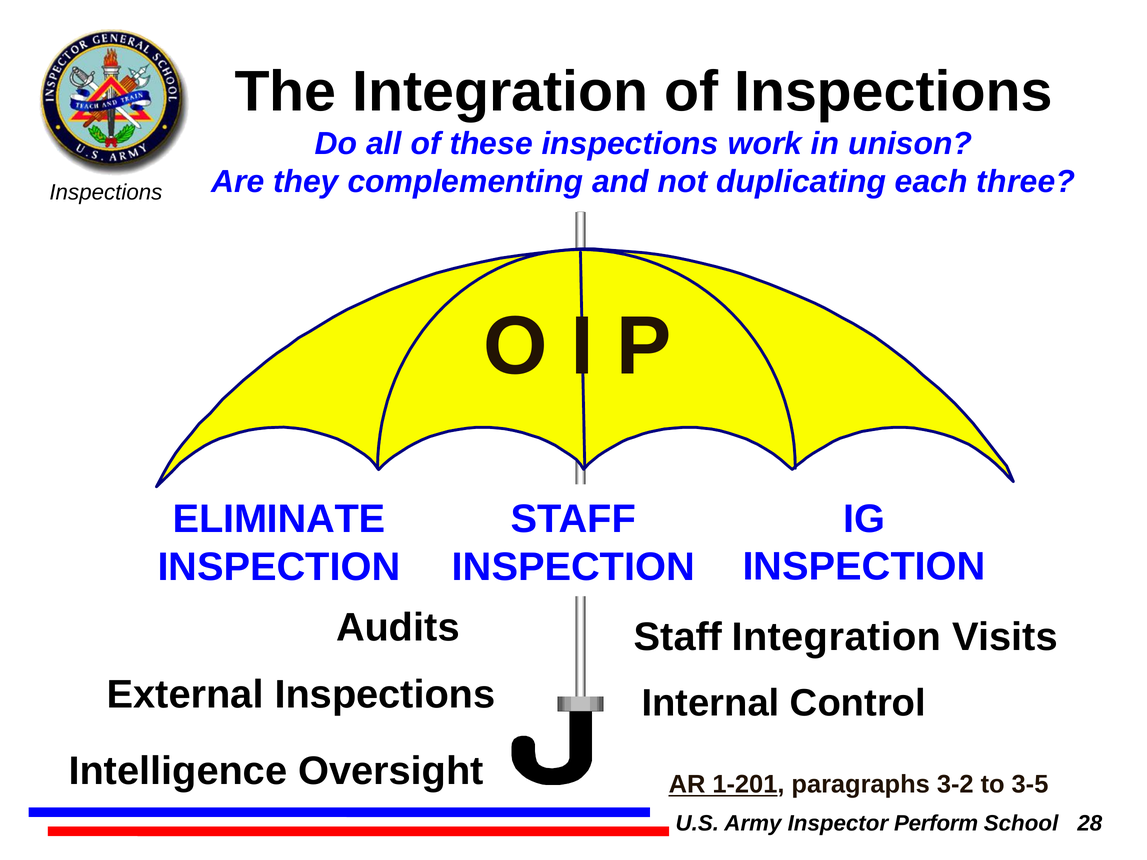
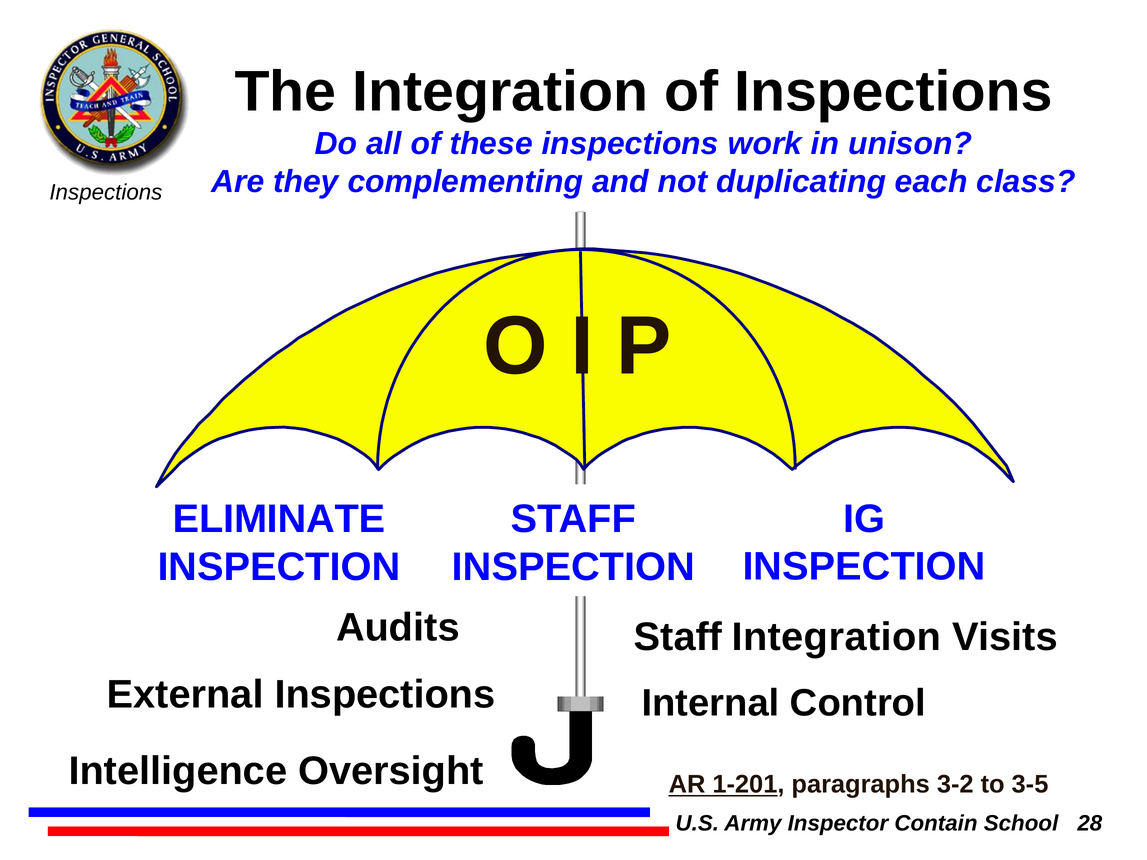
three: three -> class (1026, 182)
Perform: Perform -> Contain (936, 824)
